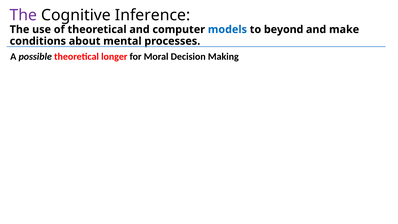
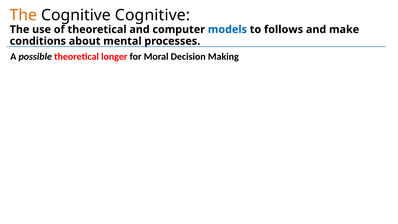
The colour: purple -> orange (23, 15)
Cognitive Inference: Inference -> Cognitive (153, 15)
beyond: beyond -> follows (284, 29)
